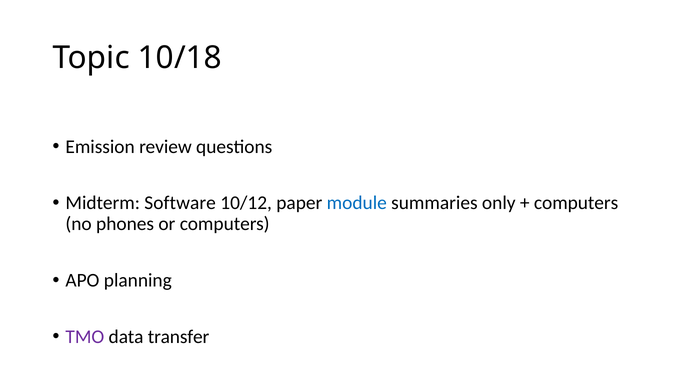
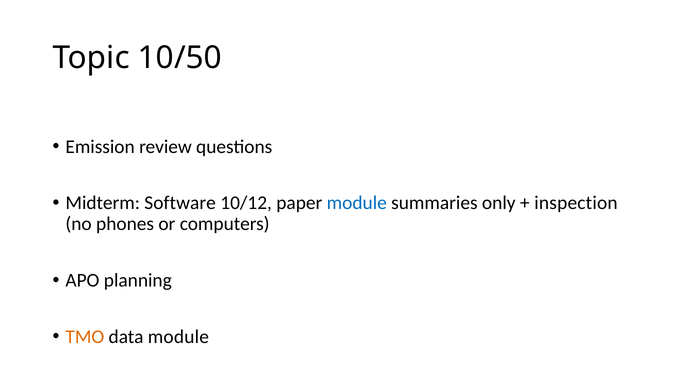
10/18: 10/18 -> 10/50 (180, 58)
computers: computers -> inspection (576, 203)
TMO colour: purple -> orange (85, 336)
data transfer: transfer -> module (178, 336)
